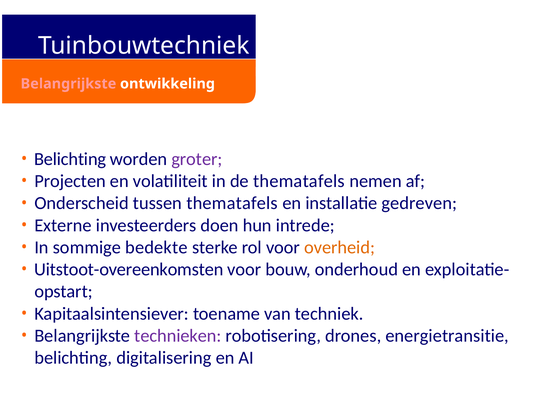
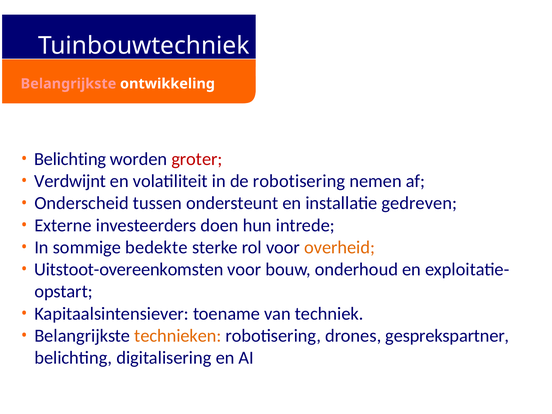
groter colour: purple -> red (197, 159)
Projecten: Projecten -> Verdwijnt (70, 181)
de thematafels: thematafels -> robotisering (299, 181)
tussen thematafels: thematafels -> ondersteunt (232, 203)
technieken colour: purple -> orange (178, 336)
energietransitie: energietransitie -> gesprekspartner (447, 336)
